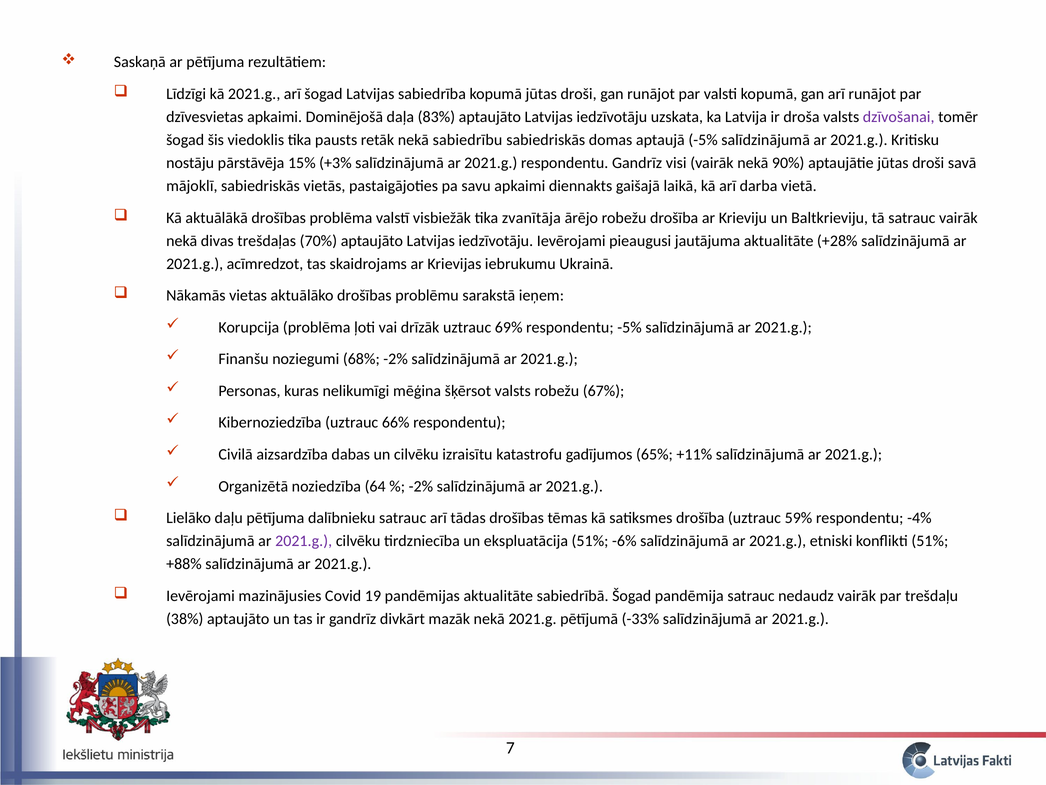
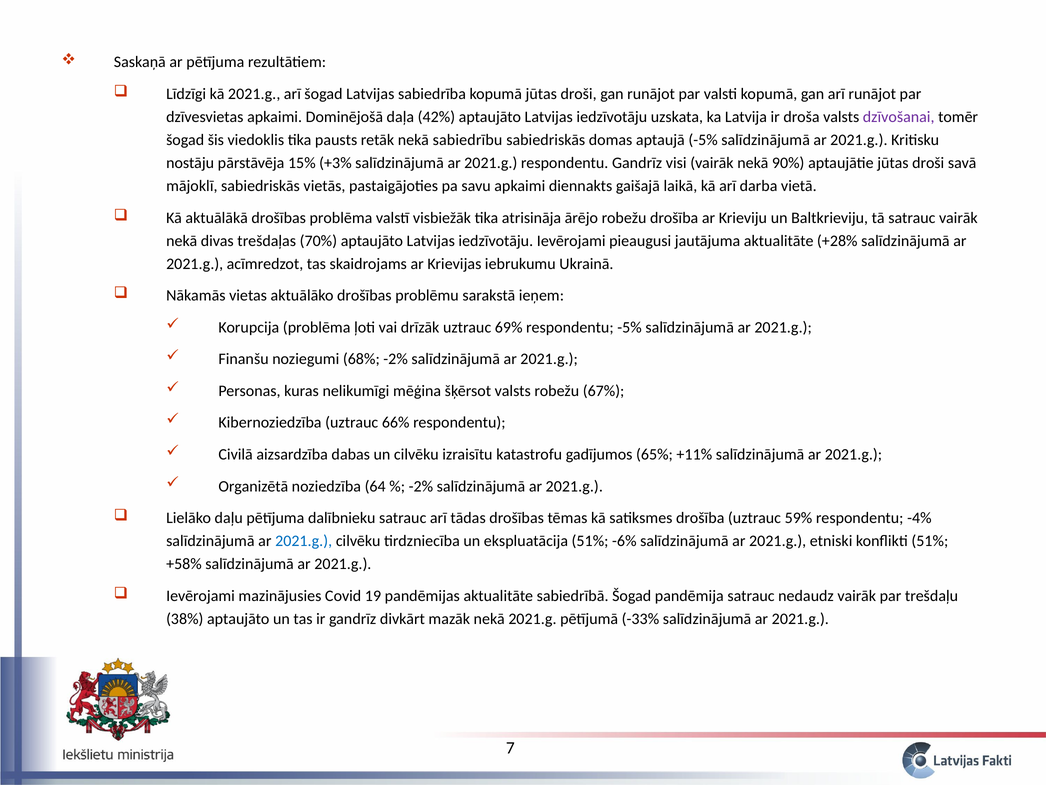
83%: 83% -> 42% (436, 117)
zvanītāja: zvanītāja -> atrisināja (531, 218)
2021.g colour: purple -> blue (304, 541)
+88%: +88% -> +58% (184, 564)
